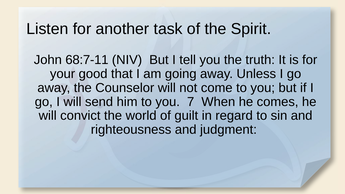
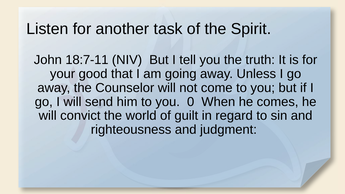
68:7-11: 68:7-11 -> 18:7-11 (87, 60)
7: 7 -> 0 (191, 102)
